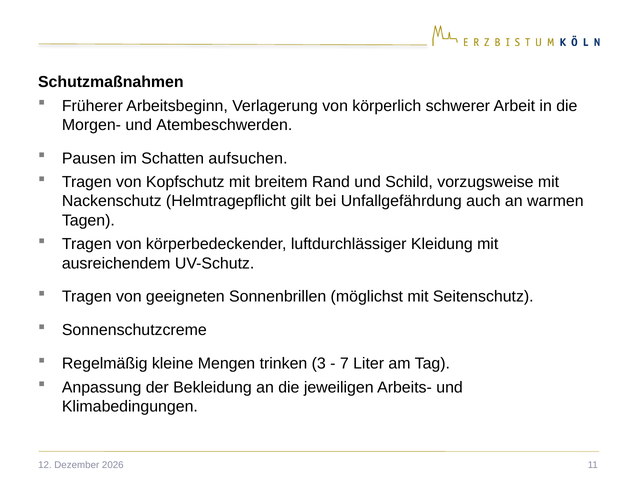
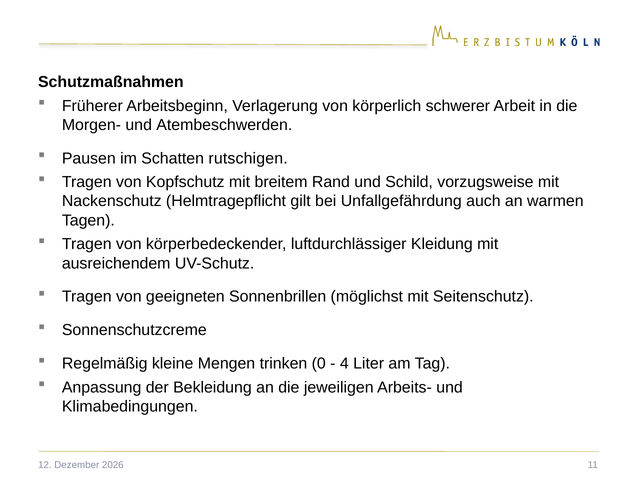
aufsuchen: aufsuchen -> rutschigen (248, 158)
3: 3 -> 0 (319, 363)
7: 7 -> 4 (344, 363)
